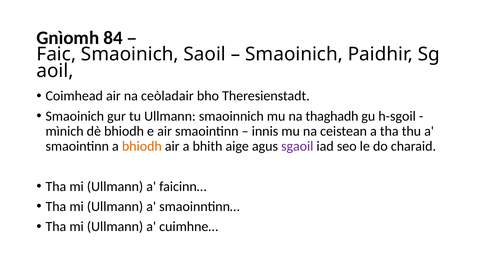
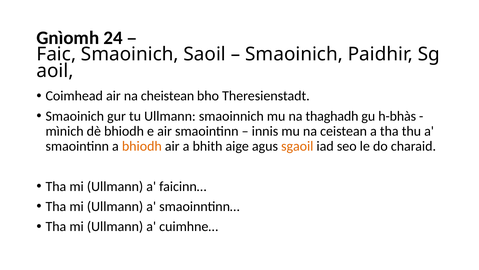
84: 84 -> 24 (113, 38)
ceòladair: ceòladair -> cheistean (168, 96)
h-sgoil: h-sgoil -> h-bhàs (397, 116)
sgaoil colour: purple -> orange (297, 146)
